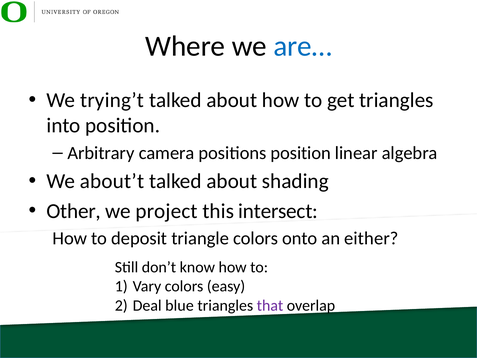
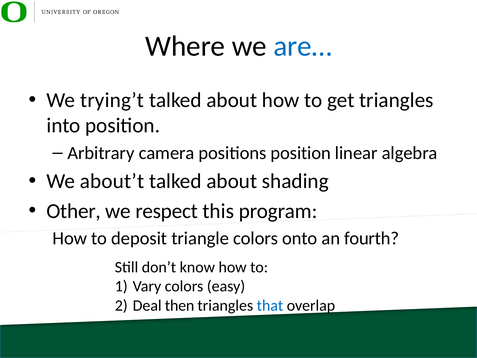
project: project -> respect (167, 211)
intersect: intersect -> program (278, 211)
either: either -> fourth (372, 238)
blue: blue -> then (180, 305)
that colour: purple -> blue (270, 305)
